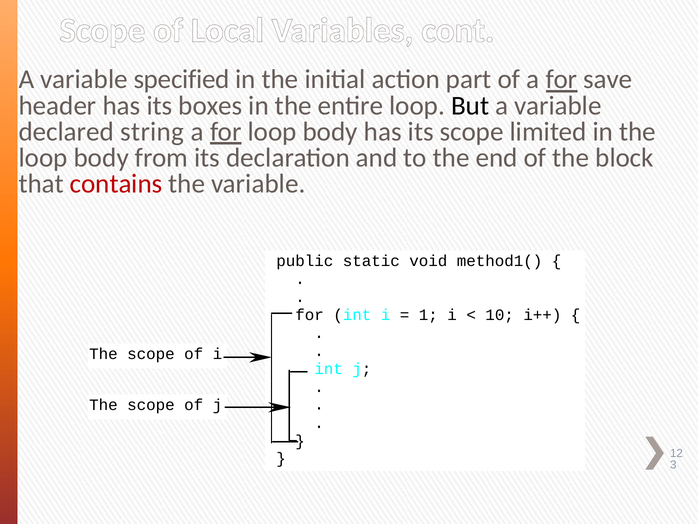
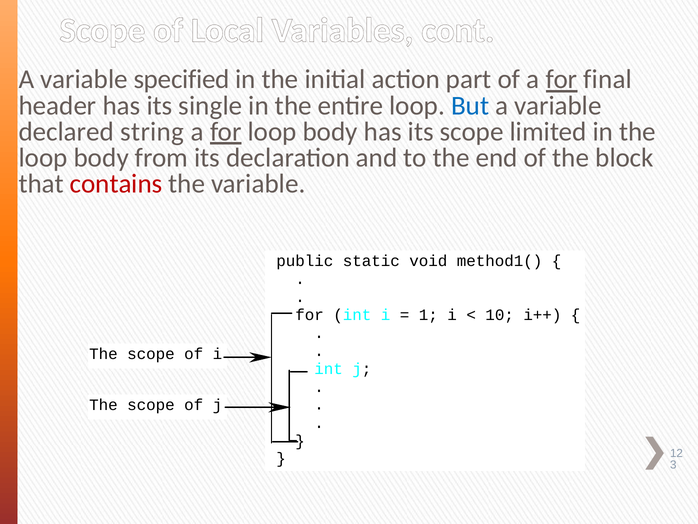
save: save -> final (608, 79)
boxes: boxes -> single (210, 105)
But colour: black -> blue (470, 105)
